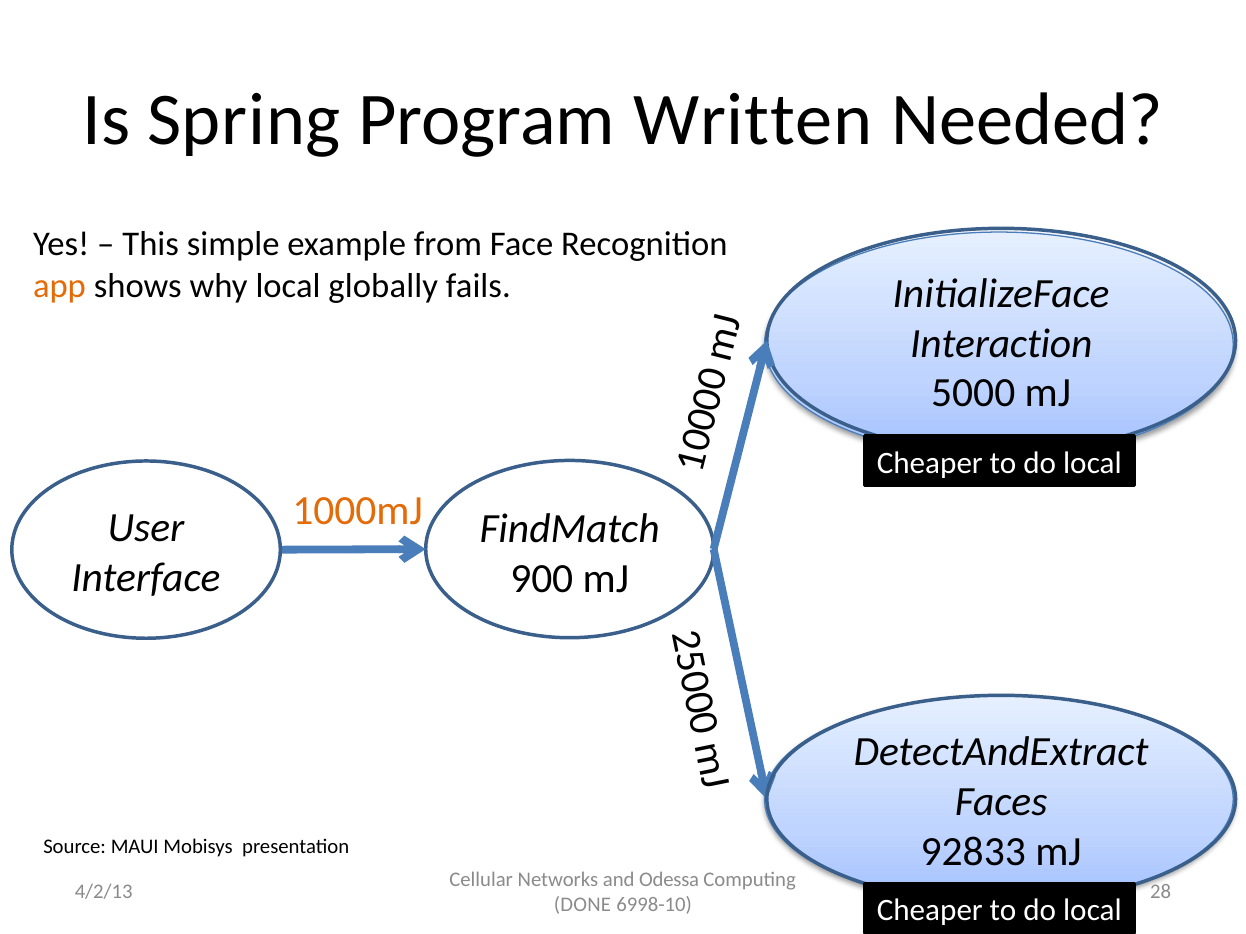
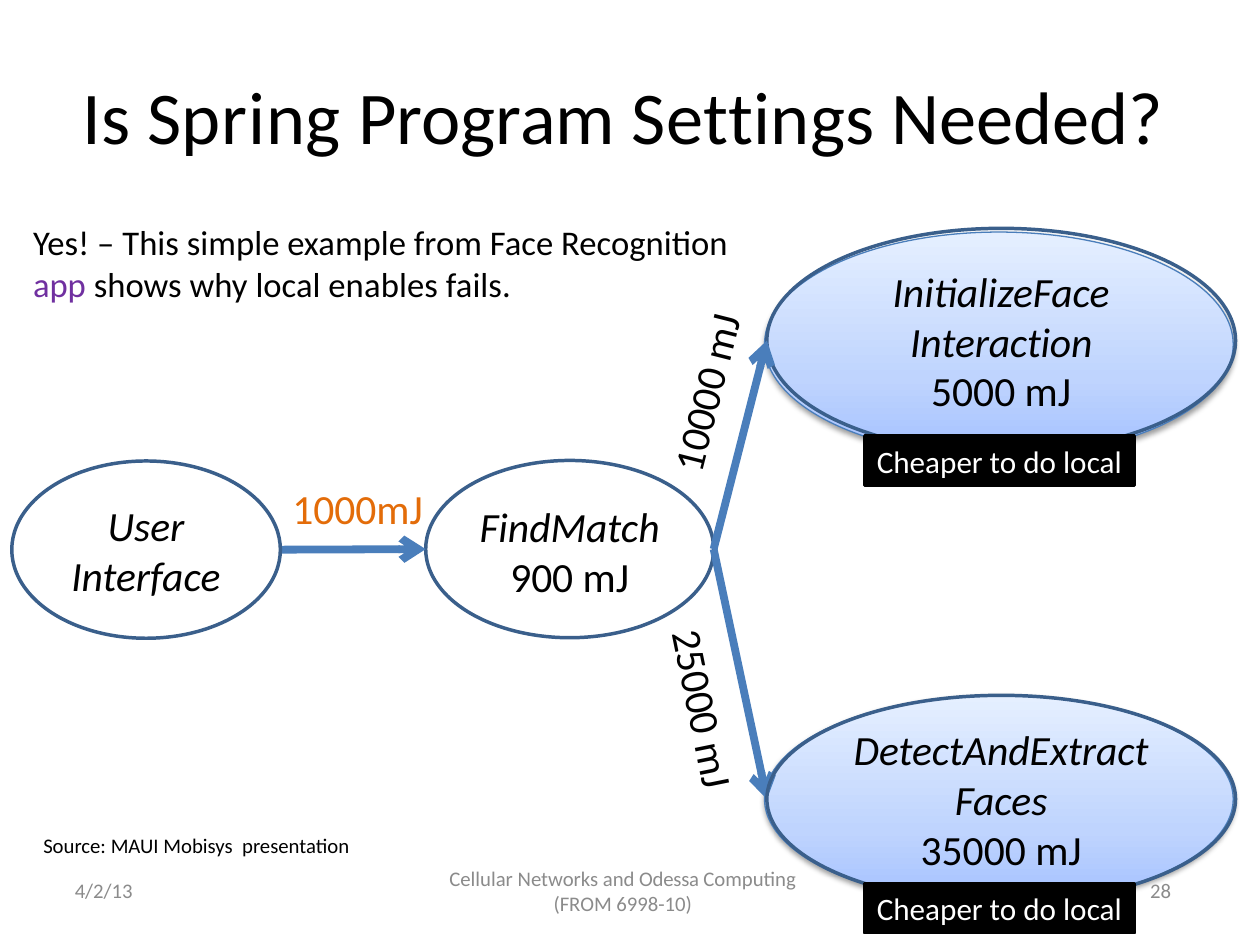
Written: Written -> Settings (753, 120)
app colour: orange -> purple (59, 286)
globally: globally -> enables (383, 286)
92833: 92833 -> 35000 (973, 852)
DONE: DONE -> FROM (583, 905)
